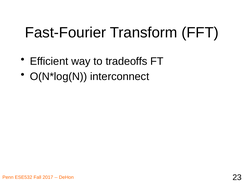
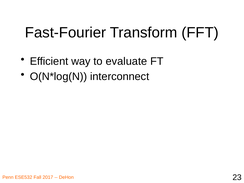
tradeoffs: tradeoffs -> evaluate (126, 61)
